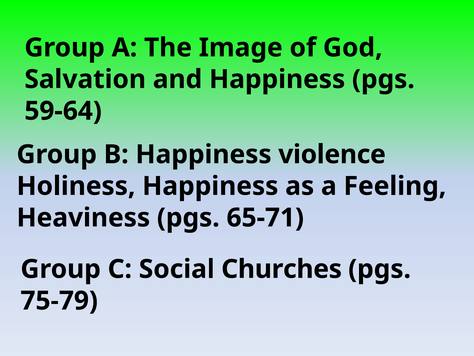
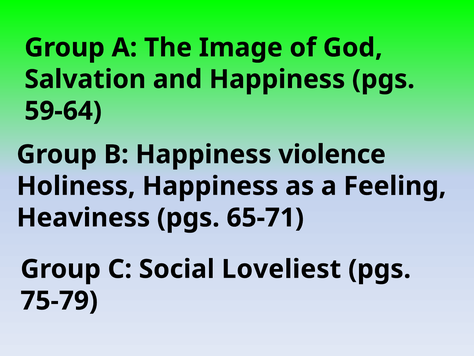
Churches: Churches -> Loveliest (281, 269)
